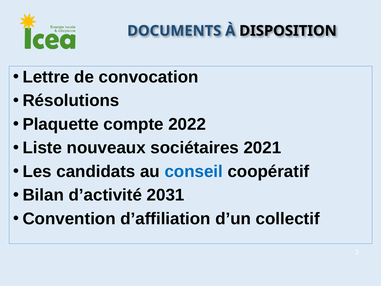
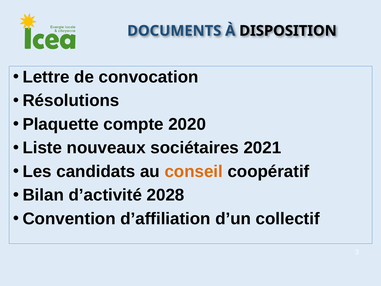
2022: 2022 -> 2020 (187, 124)
conseil colour: blue -> orange (194, 171)
2031: 2031 -> 2028 (166, 195)
